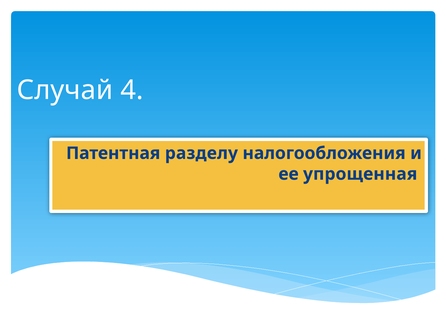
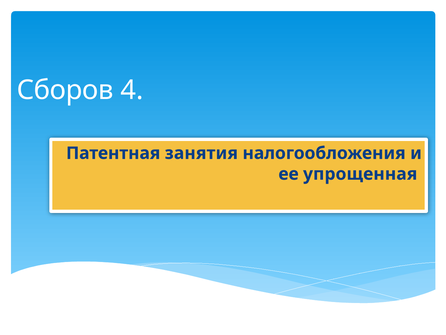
Случай: Случай -> Сборов (65, 90)
разделу: разделу -> занятия (201, 153)
